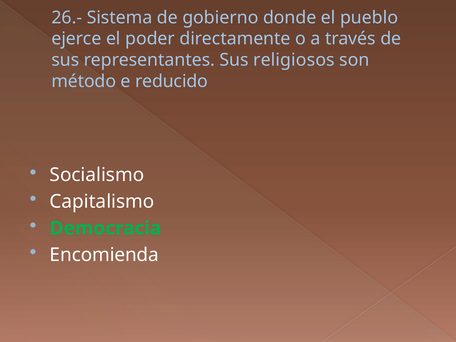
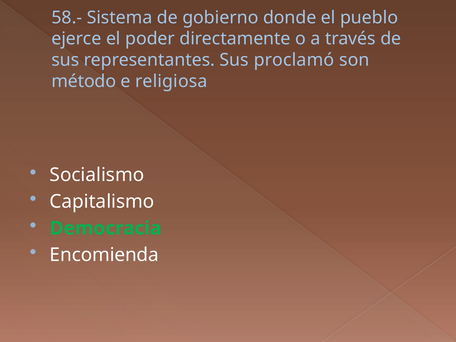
26.-: 26.- -> 58.- (67, 18)
religiosos: religiosos -> proclamó (294, 60)
reducido: reducido -> religiosa (171, 81)
